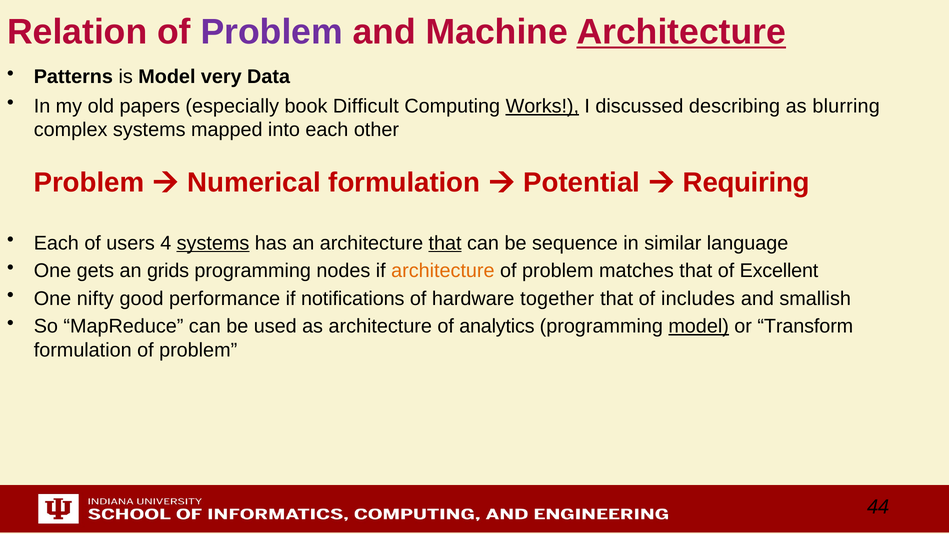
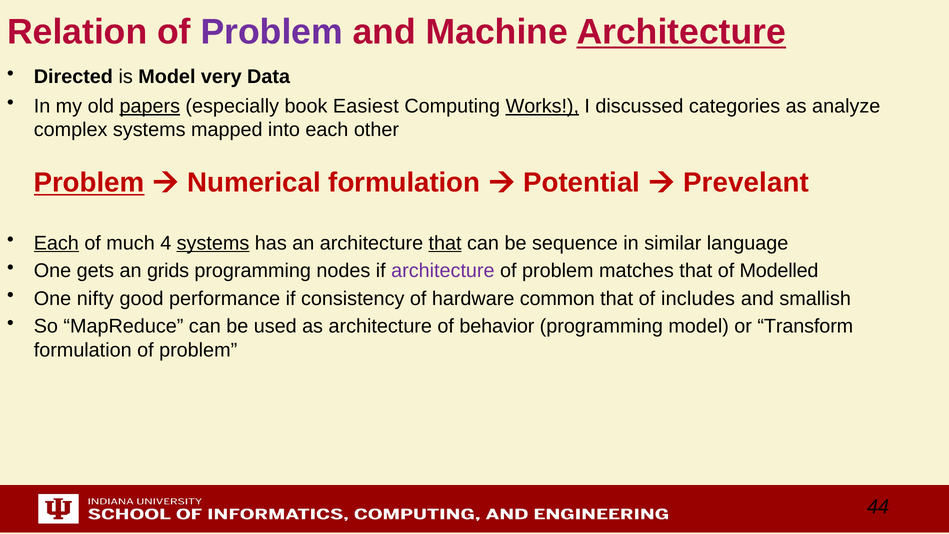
Patterns: Patterns -> Directed (73, 77)
papers underline: none -> present (150, 106)
Difficult: Difficult -> Easiest (366, 106)
describing: describing -> categories (735, 106)
blurring: blurring -> analyze (846, 106)
Problem underline: none -> present (89, 183)
Requiring: Requiring -> Prevelant (746, 183)
Each underline: none -> present (56, 243)
users: users -> much (131, 243)
architecture colour: orange -> purple (443, 271)
Excellent: Excellent -> Modelled (779, 271)
notifications: notifications -> consistency (353, 298)
together: together -> common (557, 298)
analytics: analytics -> behavior (497, 326)
model underline: present -> none (699, 326)
